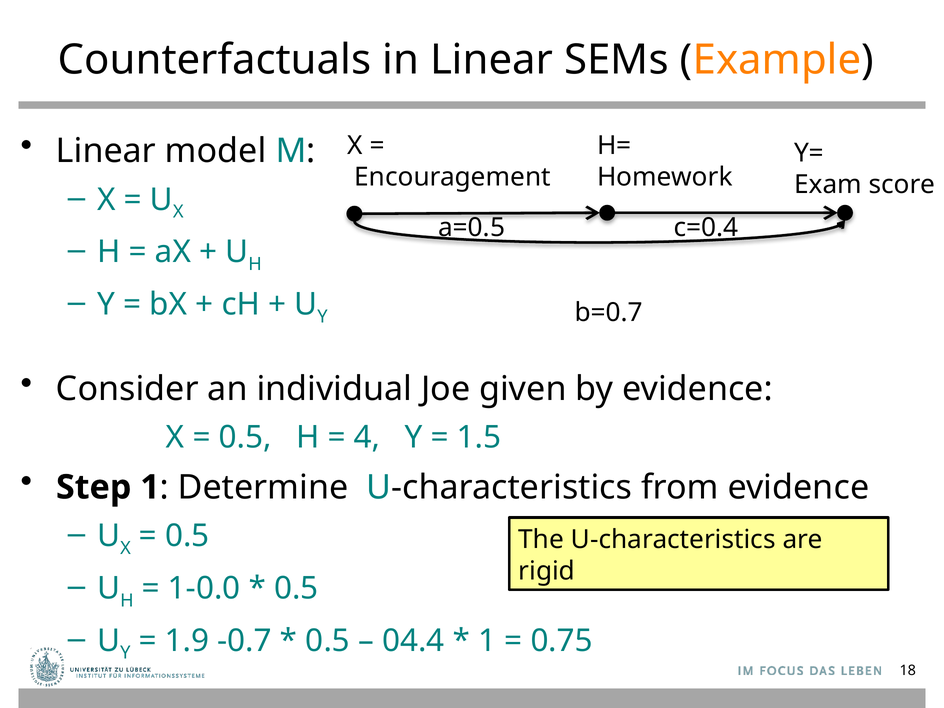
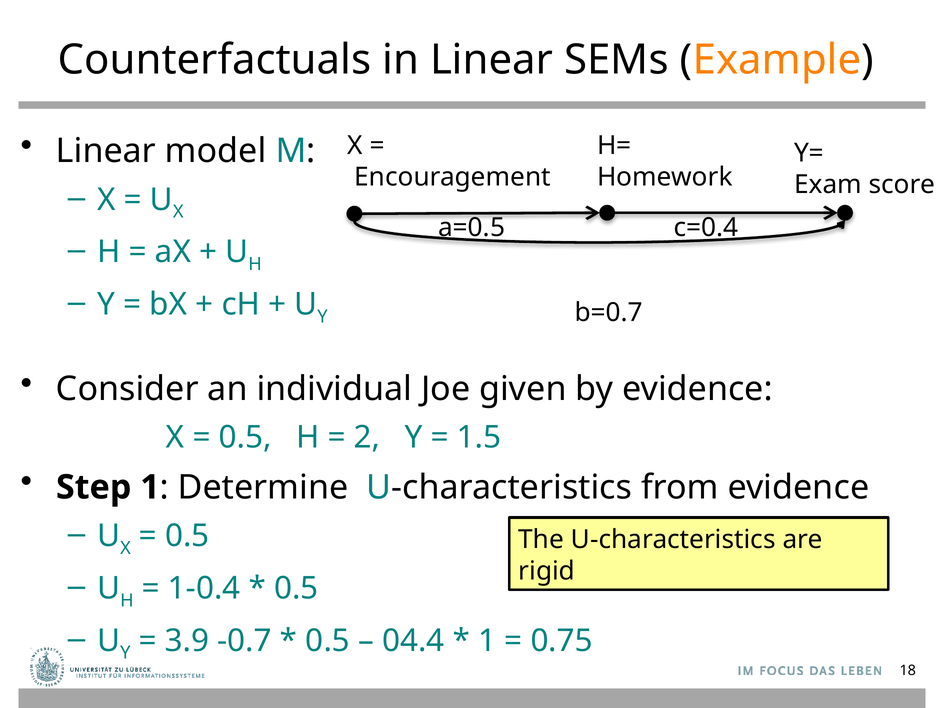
4: 4 -> 2 (367, 438)
1-0.0: 1-0.0 -> 1-0.4 (204, 588)
1.9: 1.9 -> 3.9 (187, 641)
